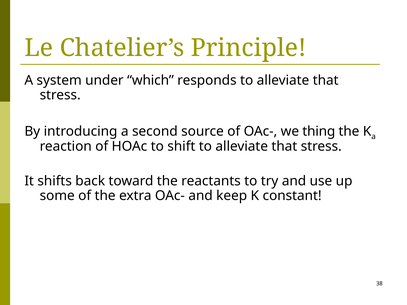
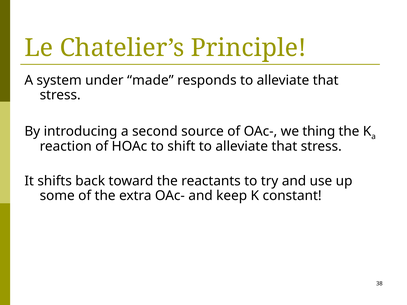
which: which -> made (150, 81)
